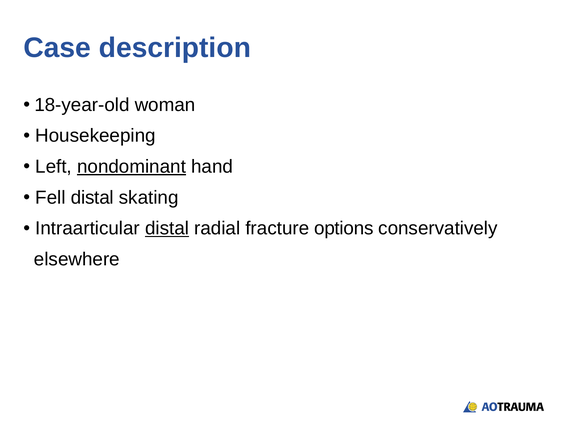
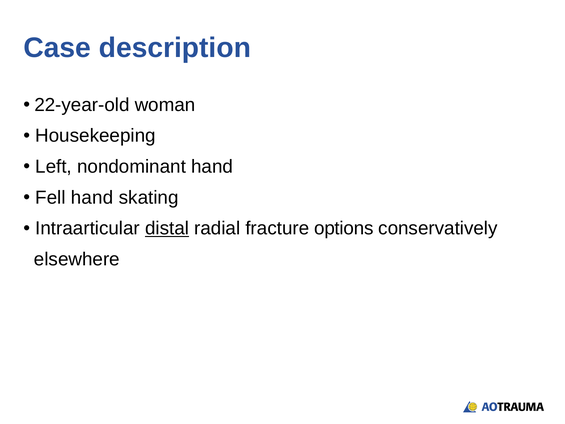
18-year-old: 18-year-old -> 22-year-old (82, 105)
nondominant underline: present -> none (132, 166)
Fell distal: distal -> hand (92, 197)
